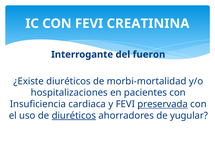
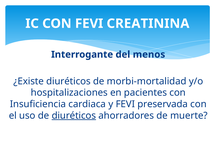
fueron: fueron -> menos (149, 55)
preservada underline: present -> none (163, 104)
yugular: yugular -> muerte (189, 116)
